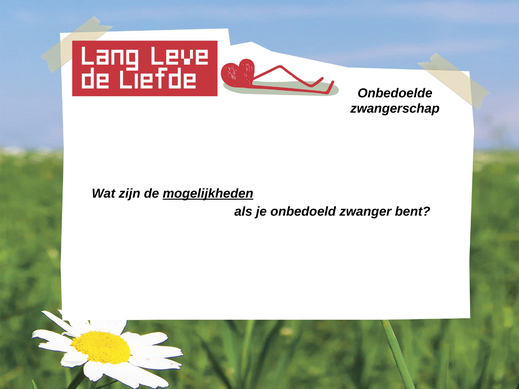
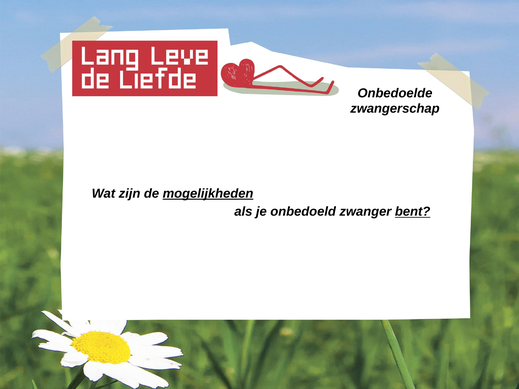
bent underline: none -> present (413, 212)
